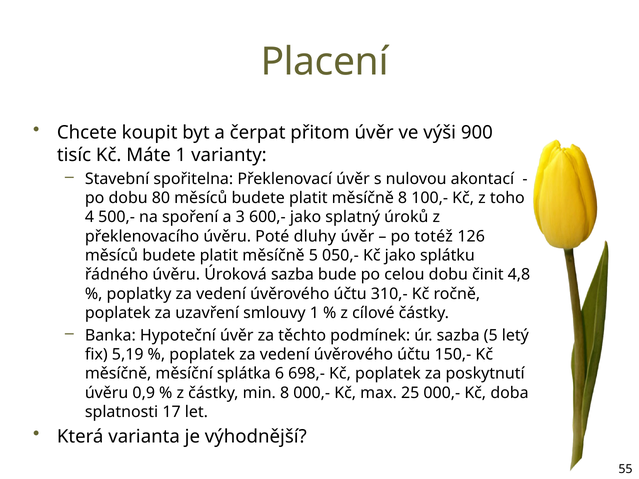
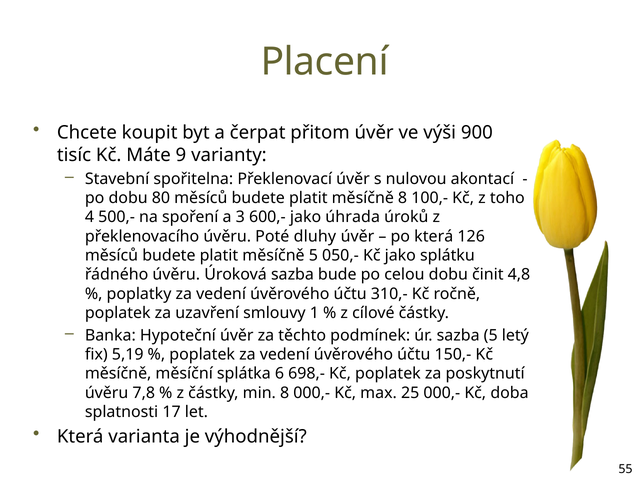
Máte 1: 1 -> 9 (181, 155)
splatný: splatný -> úhrada (353, 217)
po totéž: totéž -> která (434, 236)
0,9: 0,9 -> 7,8 (144, 393)
